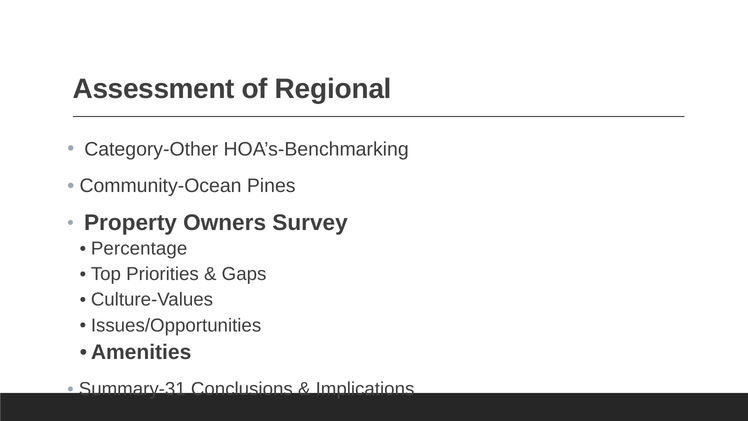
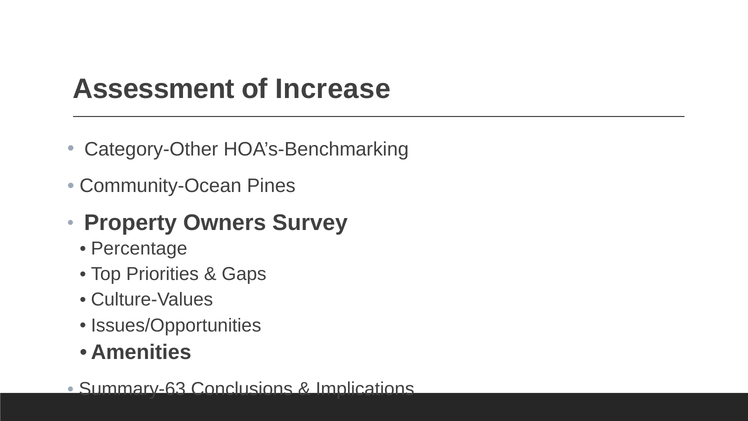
Regional: Regional -> Increase (333, 89)
Summary-31: Summary-31 -> Summary-63 (132, 389)
